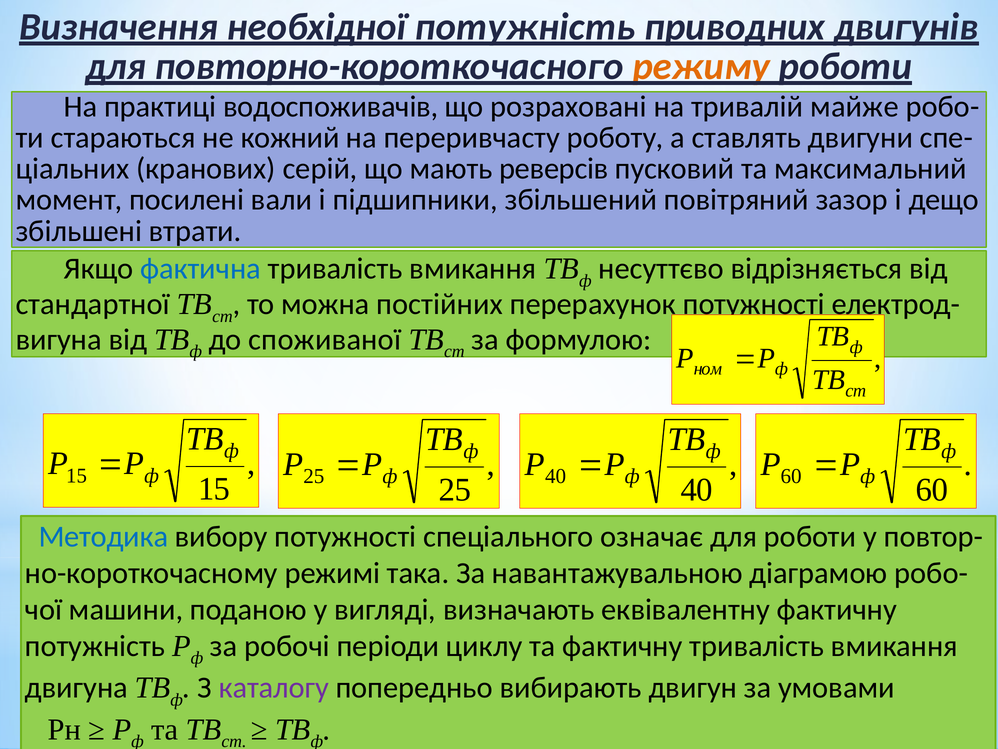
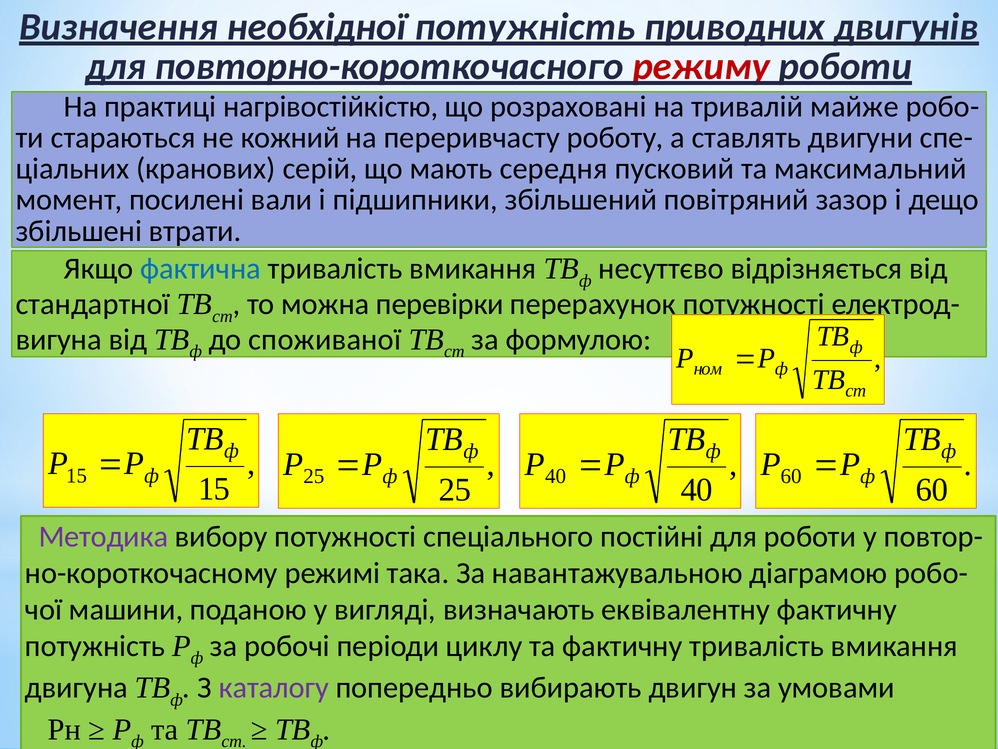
режиму colour: orange -> red (701, 66)
водоспоживачів: водоспоживачів -> нагрівостійкістю (331, 106)
реверсів: реверсів -> середня (554, 169)
постійних: постійних -> перевірки (440, 304)
Методика colour: blue -> purple (103, 536)
означає: означає -> постійні (652, 536)
